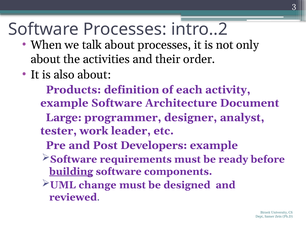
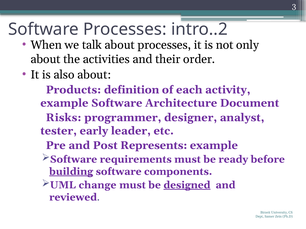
Large: Large -> Risks (64, 118)
work: work -> early (94, 131)
Developers: Developers -> Represents (154, 146)
designed underline: none -> present (187, 185)
